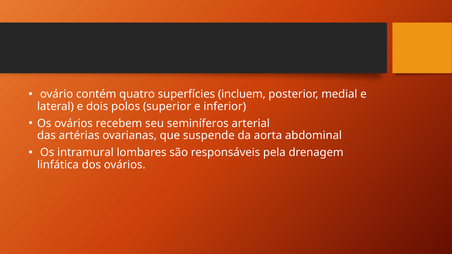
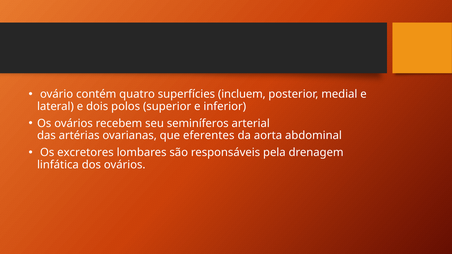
suspende: suspende -> eferentes (209, 136)
intramural: intramural -> excretores (85, 153)
